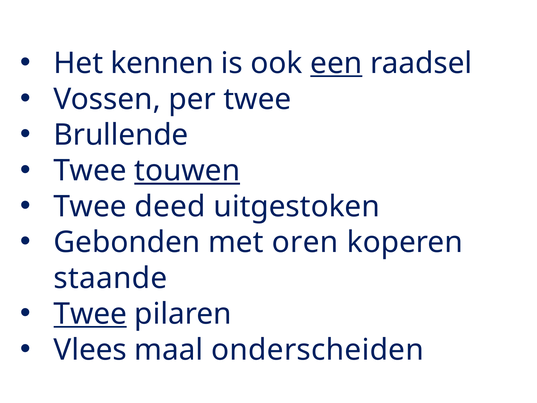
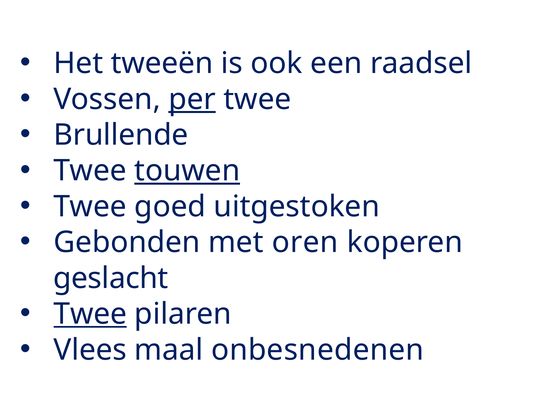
kennen: kennen -> tweeën (162, 63)
een underline: present -> none (336, 63)
per underline: none -> present (192, 99)
deed: deed -> goed (170, 206)
staande: staande -> geslacht (111, 278)
onderscheiden: onderscheiden -> onbesnedenen (318, 350)
